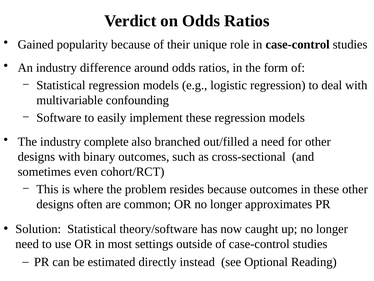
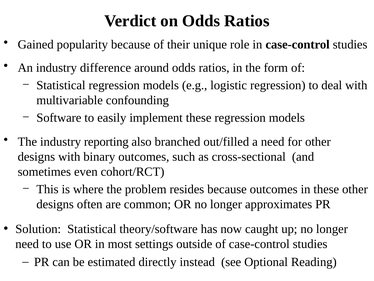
complete: complete -> reporting (106, 142)
